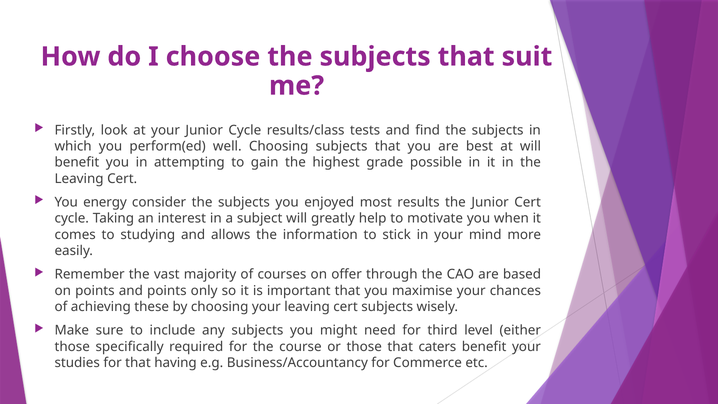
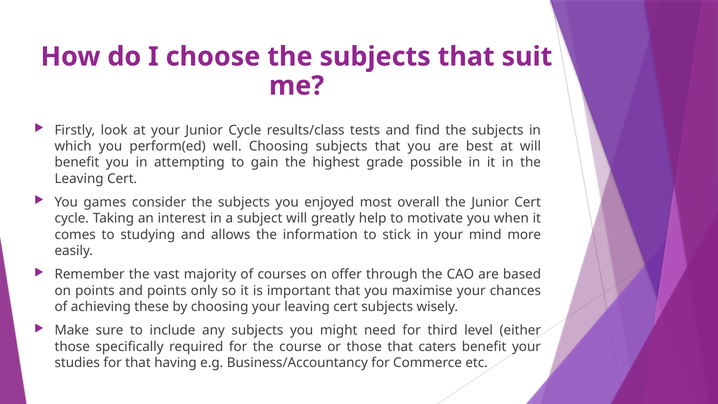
energy: energy -> games (105, 202)
results: results -> overall (418, 202)
